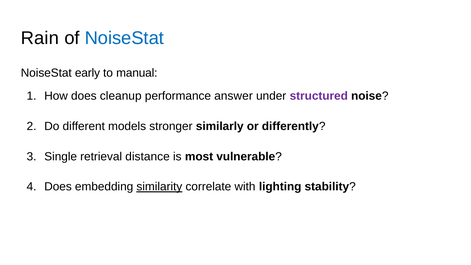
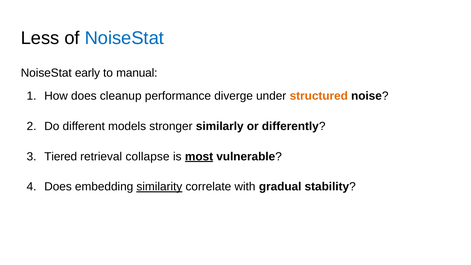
Rain: Rain -> Less (40, 38)
answer: answer -> diverge (234, 96)
structured colour: purple -> orange (319, 96)
Single: Single -> Tiered (61, 156)
distance: distance -> collapse (148, 156)
most underline: none -> present (199, 156)
lighting: lighting -> gradual (280, 187)
